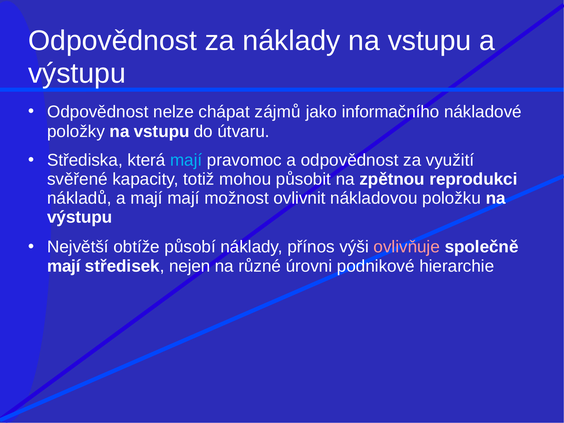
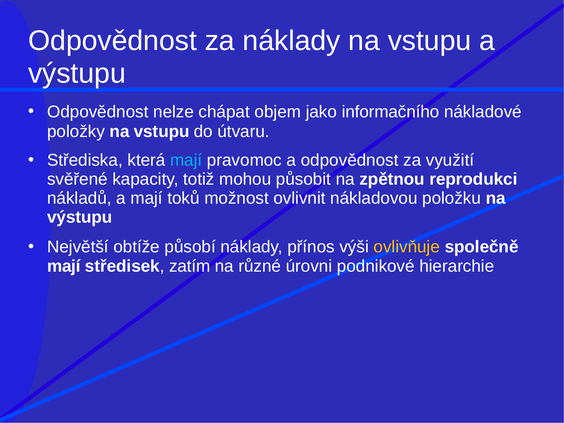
zájmů: zájmů -> objem (278, 112)
mají mají: mají -> toků (183, 198)
ovlivňuje colour: pink -> yellow (407, 247)
nejen: nejen -> zatím (190, 266)
